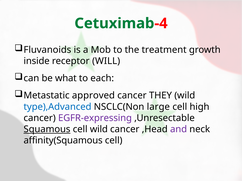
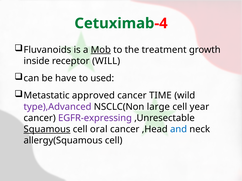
Mob underline: none -> present (101, 50)
what: what -> have (66, 78)
each: each -> used (102, 78)
THEY: THEY -> TIME (160, 96)
type),Advanced colour: blue -> purple (58, 107)
high: high -> year (199, 107)
cell wild: wild -> oral (99, 130)
and colour: purple -> blue (179, 130)
affinity(Squamous: affinity(Squamous -> allergy(Squamous (63, 141)
